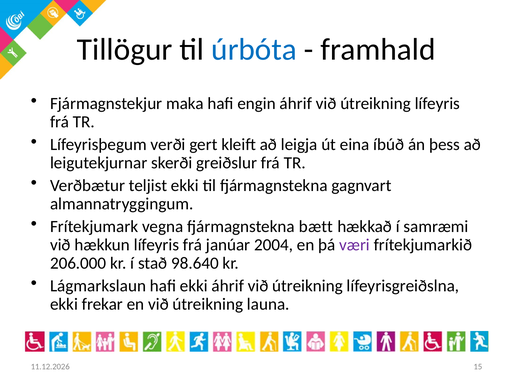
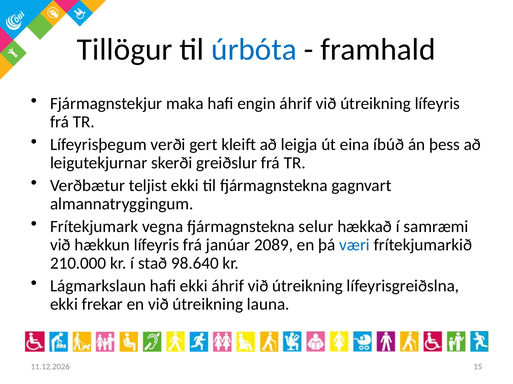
bætt: bætt -> selur (316, 227)
2004: 2004 -> 2089 (274, 245)
væri colour: purple -> blue (355, 245)
206.000: 206.000 -> 210.000 (78, 264)
